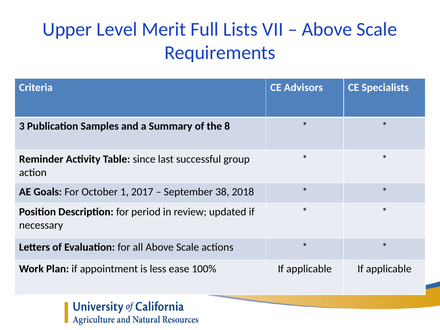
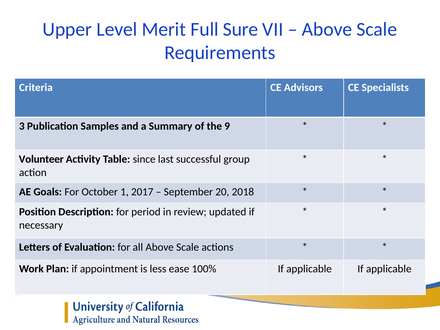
Lists: Lists -> Sure (241, 29)
8: 8 -> 9 (227, 126)
Reminder: Reminder -> Volunteer (41, 159)
38: 38 -> 20 (222, 192)
